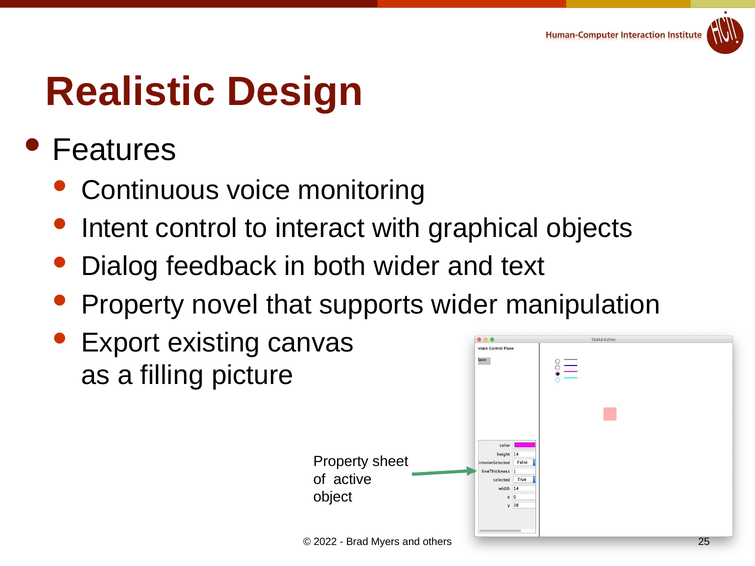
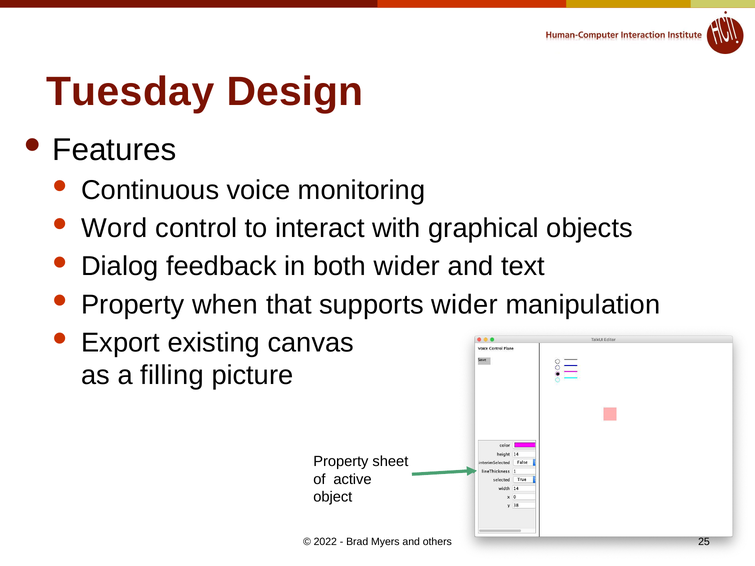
Realistic: Realistic -> Tuesday (130, 92)
Intent: Intent -> Word (114, 228)
novel: novel -> when (225, 305)
